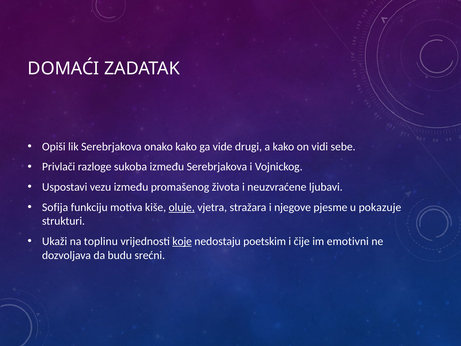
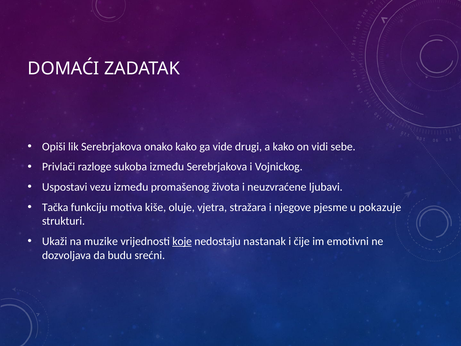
Sofija: Sofija -> Tačka (55, 207)
oluje underline: present -> none (182, 207)
toplinu: toplinu -> muzike (101, 241)
poetskim: poetskim -> nastanak (265, 241)
